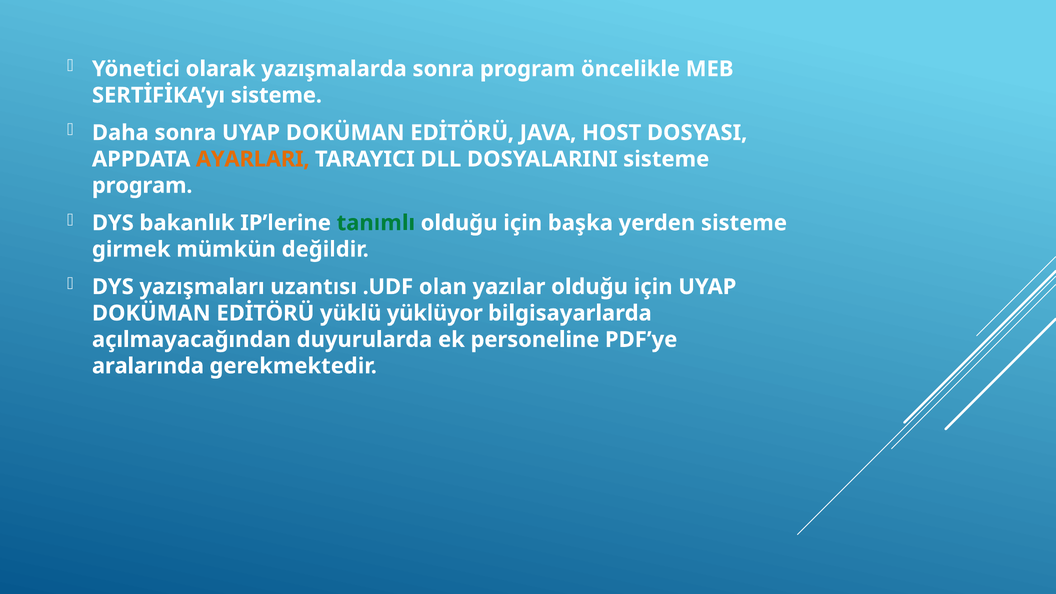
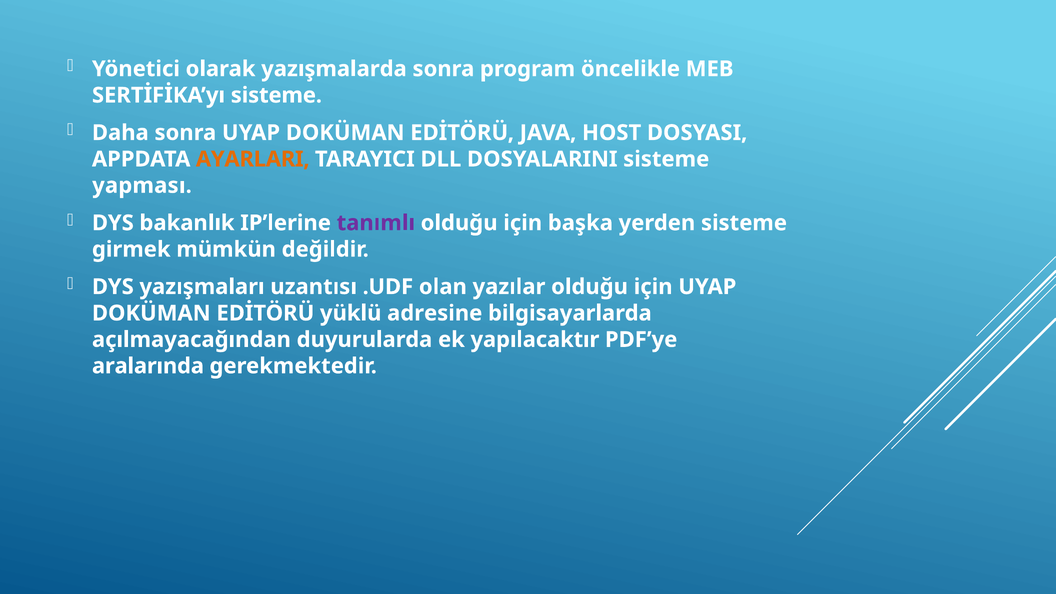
program: program -> yapması (142, 186)
tanımlı colour: green -> purple (376, 223)
yüklüyor: yüklüyor -> adresine (435, 313)
personeline: personeline -> yapılacaktır (535, 340)
